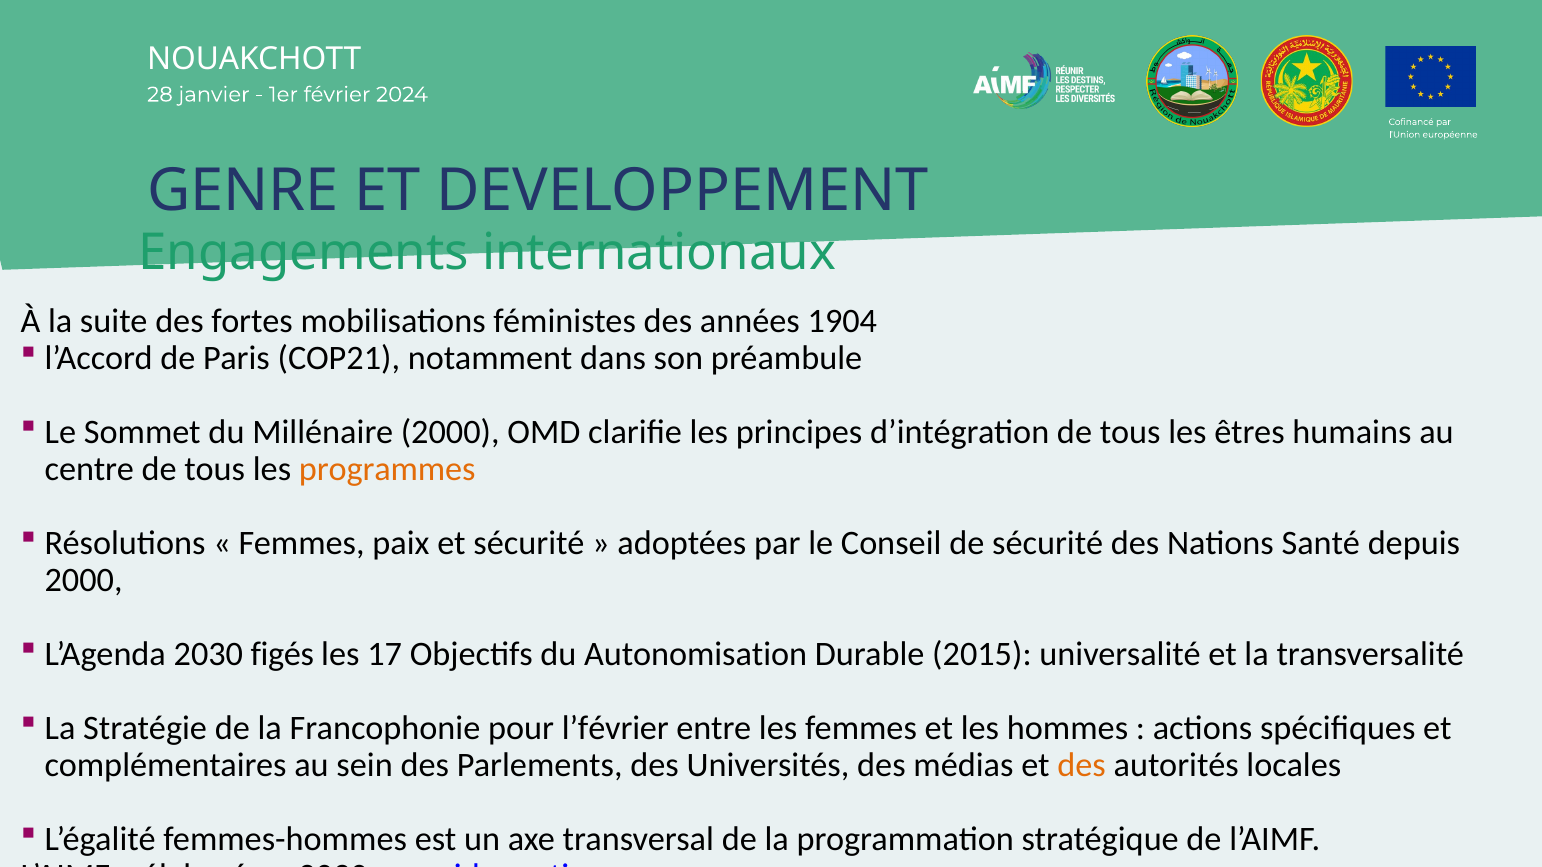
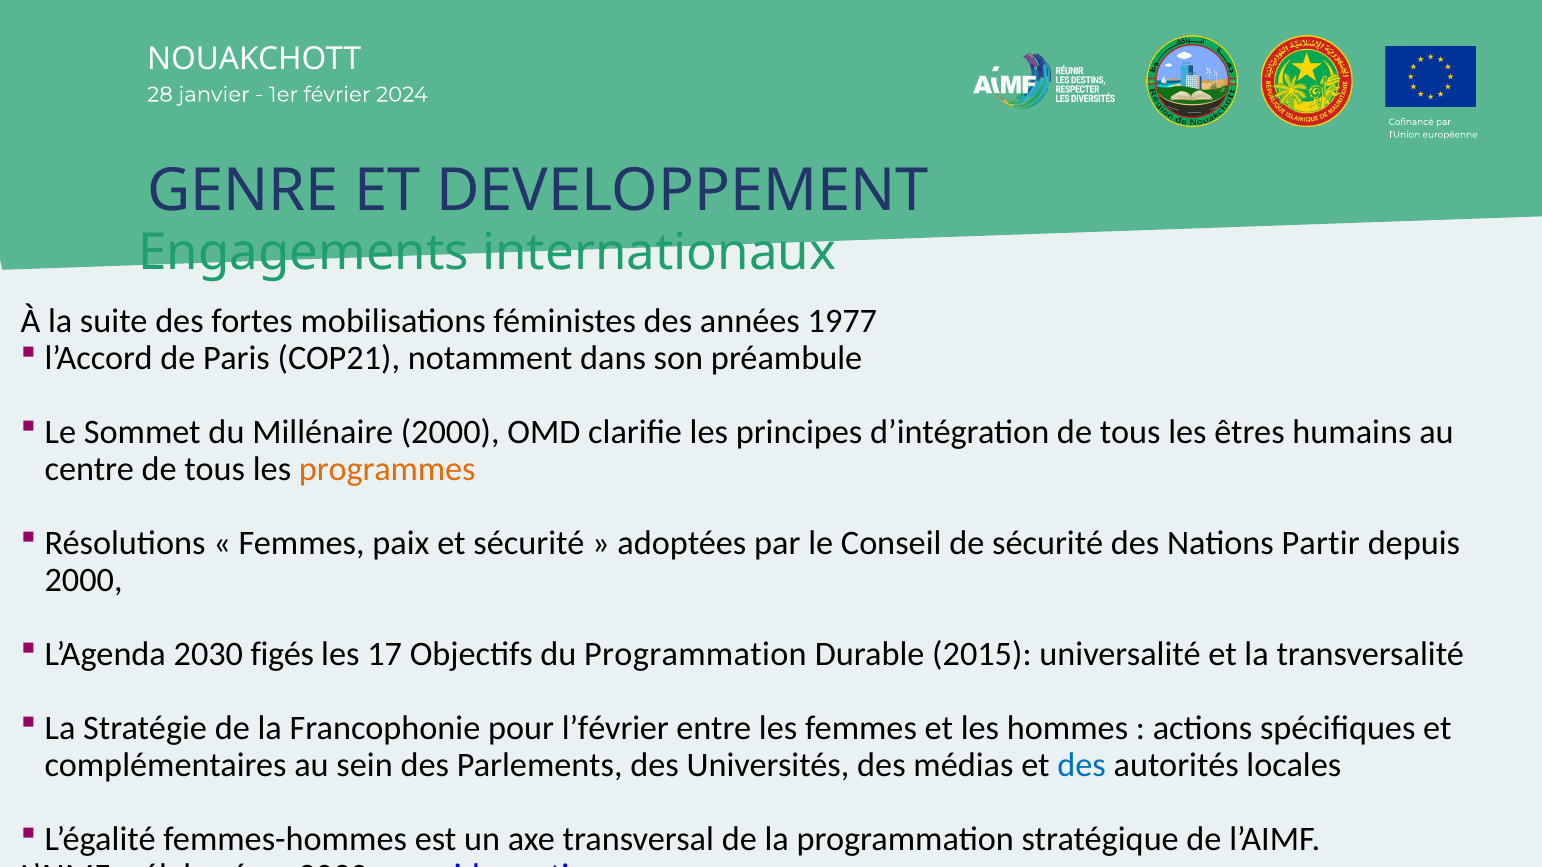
1904: 1904 -> 1977 (842, 321)
Santé: Santé -> Partir (1321, 543)
du Autonomisation: Autonomisation -> Programmation (695, 654)
des colour: orange -> blue (1082, 765)
